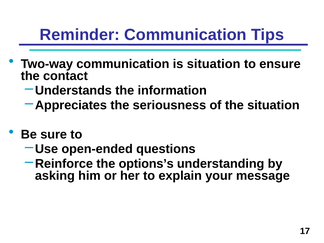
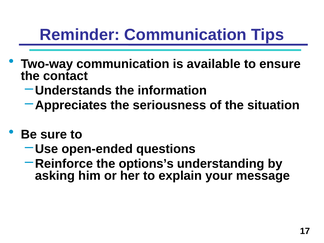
is situation: situation -> available (214, 64)
